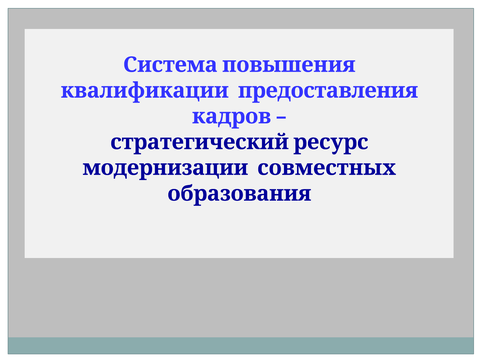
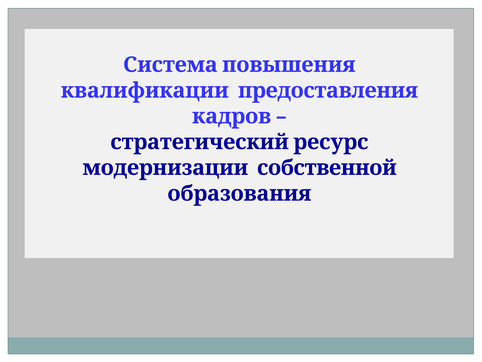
совместных: совместных -> собственной (327, 168)
